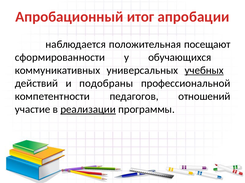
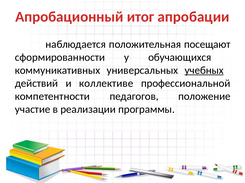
подобраны: подобраны -> коллективе (106, 84)
отношений: отношений -> положение (204, 97)
реализации underline: present -> none (88, 110)
